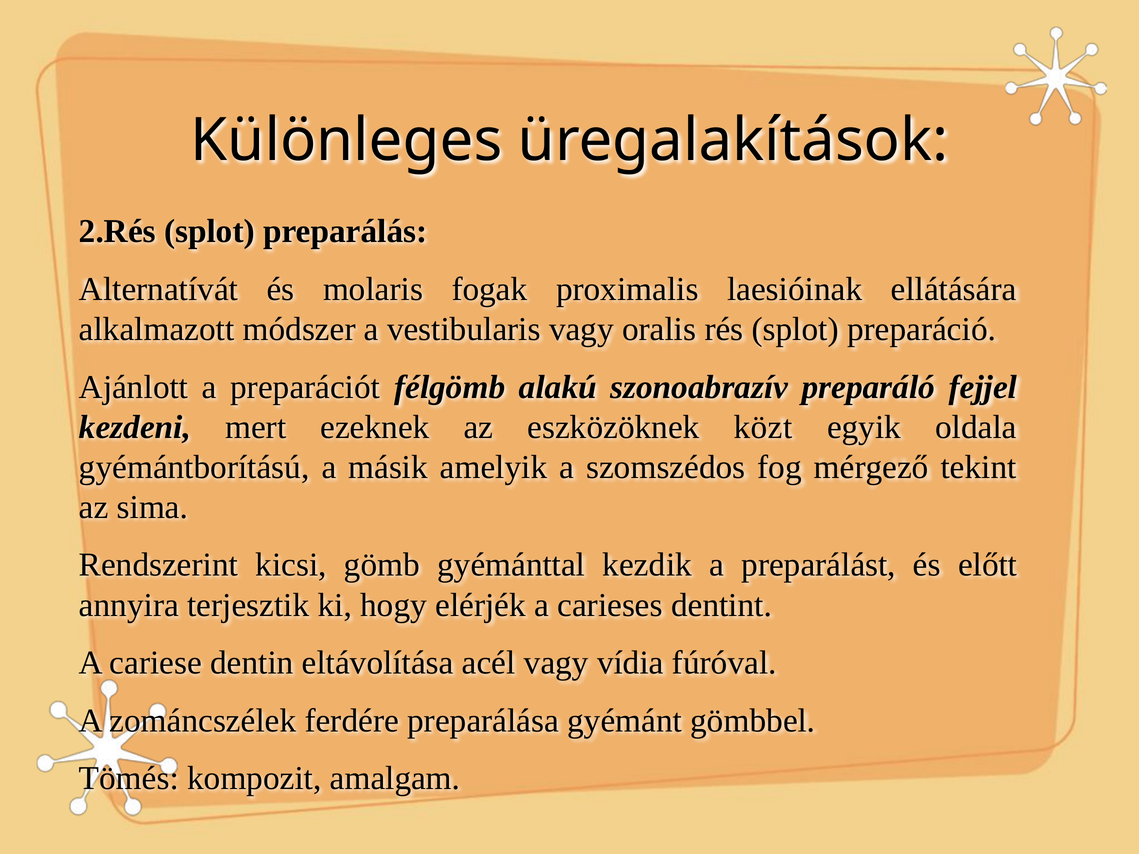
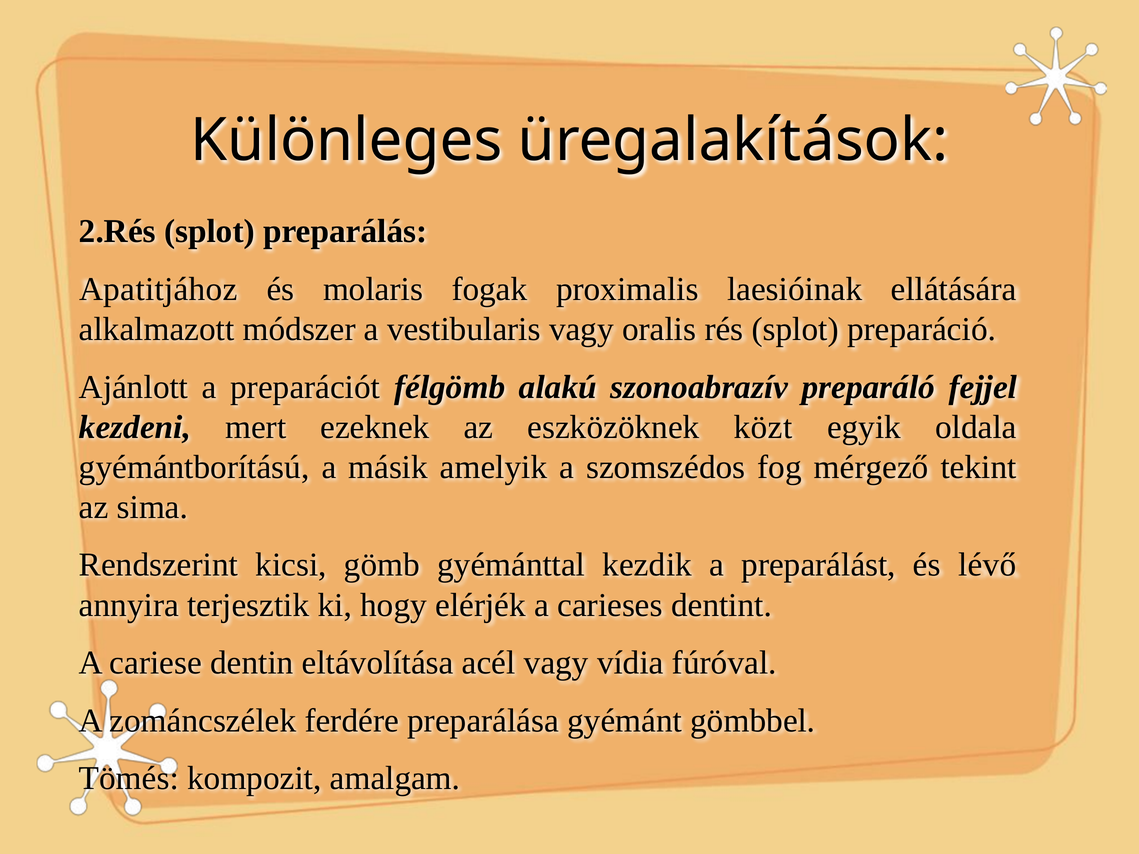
Alternatívát: Alternatívát -> Apatitjához (158, 289)
előtt: előtt -> lévő (987, 565)
